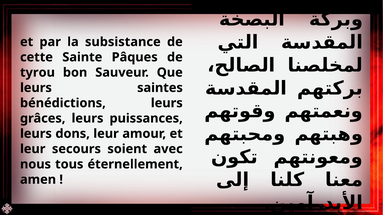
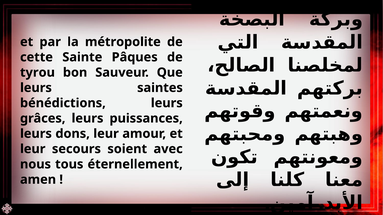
subsistance: subsistance -> métropolite (123, 42)
